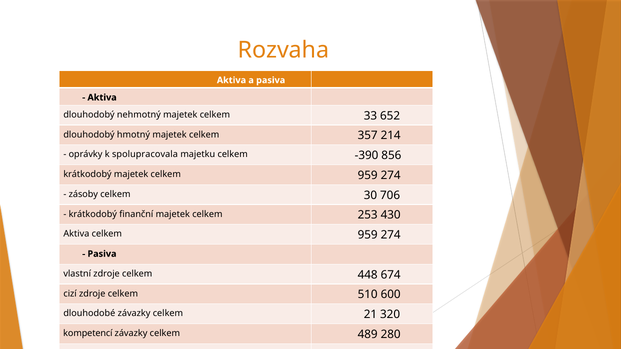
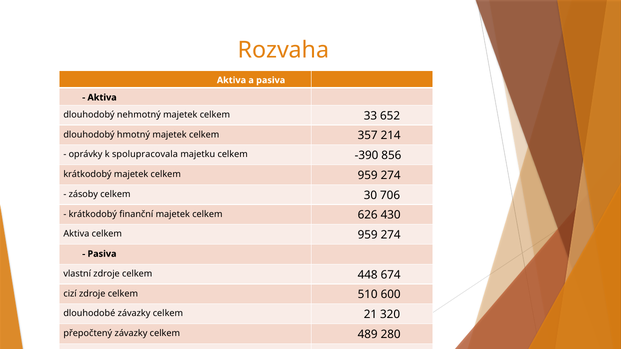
253: 253 -> 626 (368, 215)
kompetencí: kompetencí -> přepočtený (88, 334)
